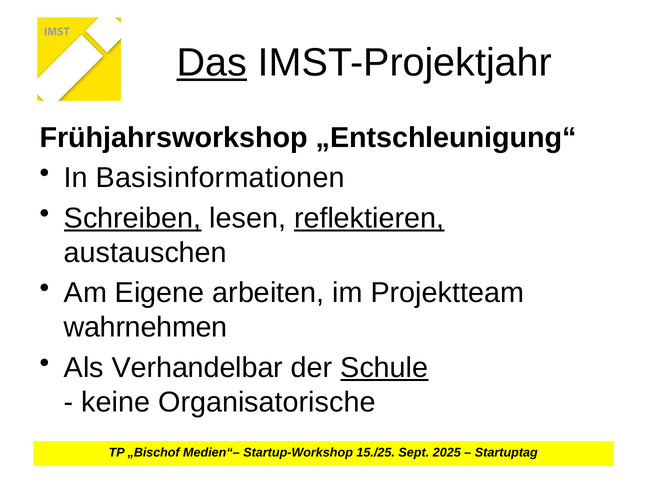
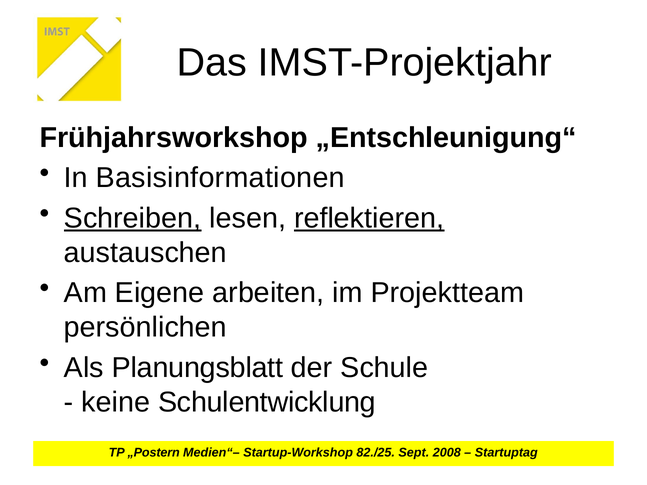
Das underline: present -> none (212, 63)
wahrnehmen: wahrnehmen -> persönlichen (145, 328)
Verhandelbar: Verhandelbar -> Planungsblatt (197, 368)
Schule underline: present -> none (384, 368)
Organisatorische: Organisatorische -> Schulentwicklung (267, 402)
„Bischof: „Bischof -> „Postern (154, 453)
15./25: 15./25 -> 82./25 (376, 453)
2025: 2025 -> 2008 (447, 453)
